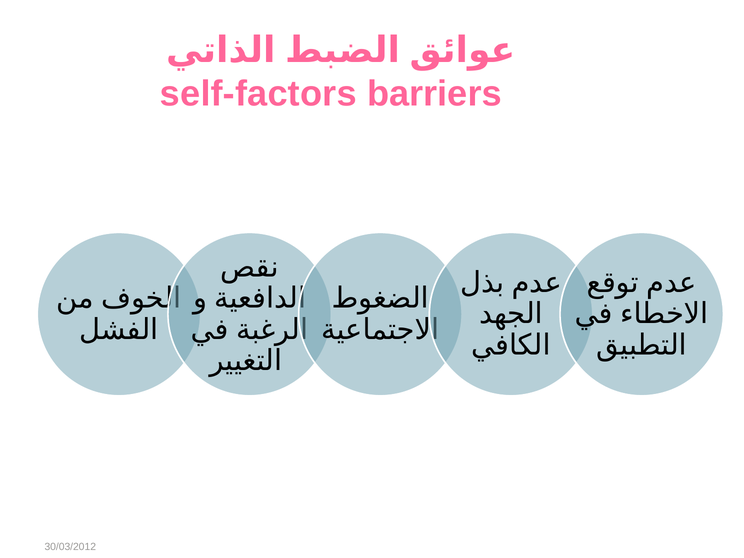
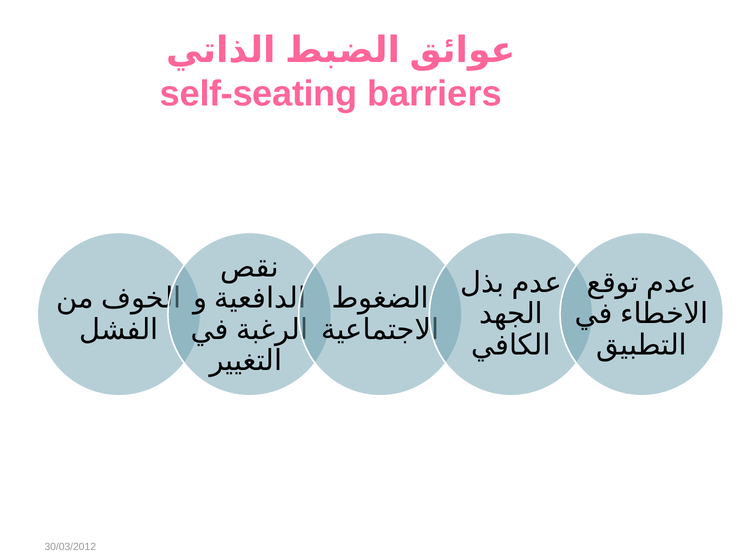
self-factors: self-factors -> self-seating (259, 94)
